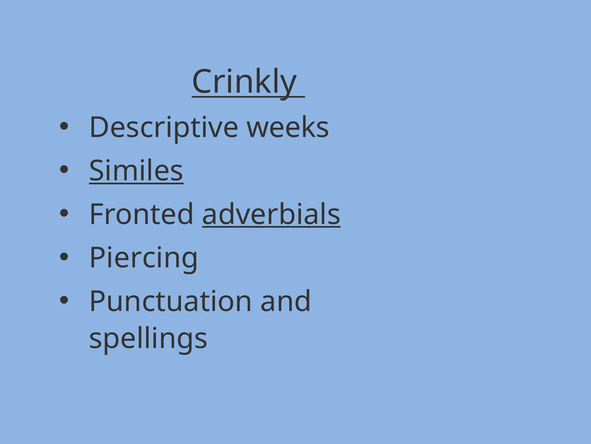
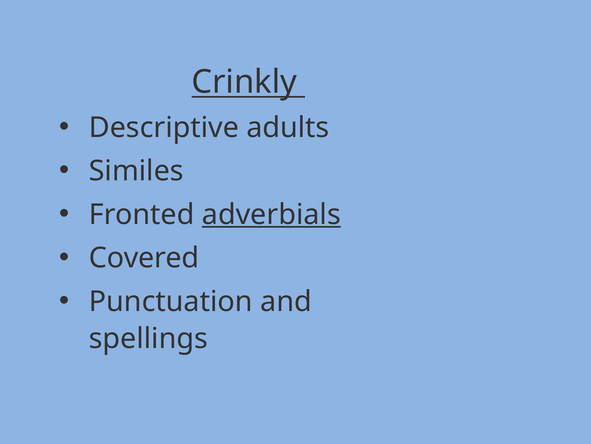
weeks: weeks -> adults (288, 127)
Similes underline: present -> none (136, 171)
Piercing: Piercing -> Covered (144, 258)
